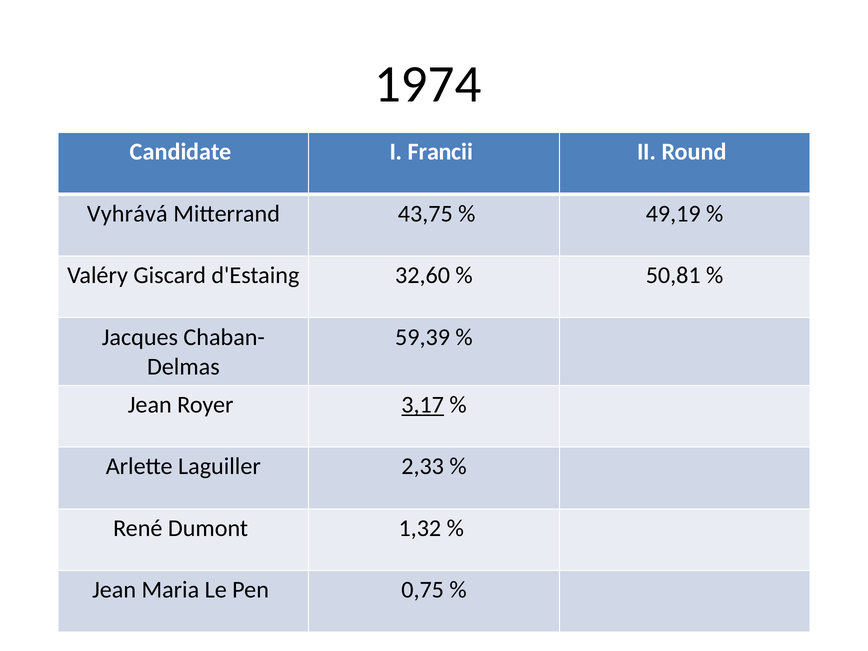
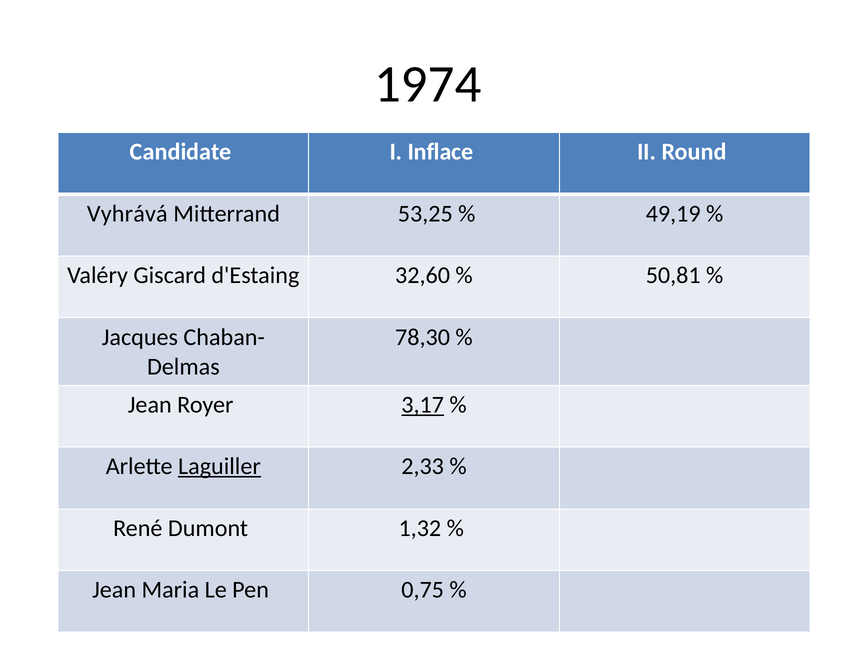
Francii: Francii -> Inflace (440, 152)
43,75: 43,75 -> 53,25 (425, 214)
59,39: 59,39 -> 78,30 (423, 337)
Laguiller underline: none -> present (219, 466)
